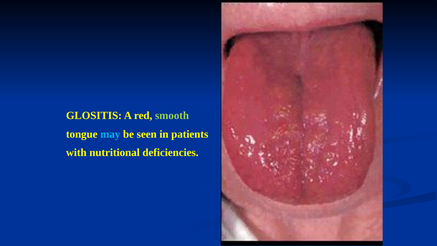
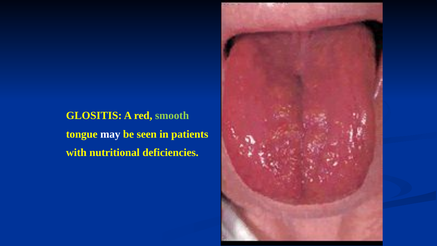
may colour: light blue -> white (110, 134)
